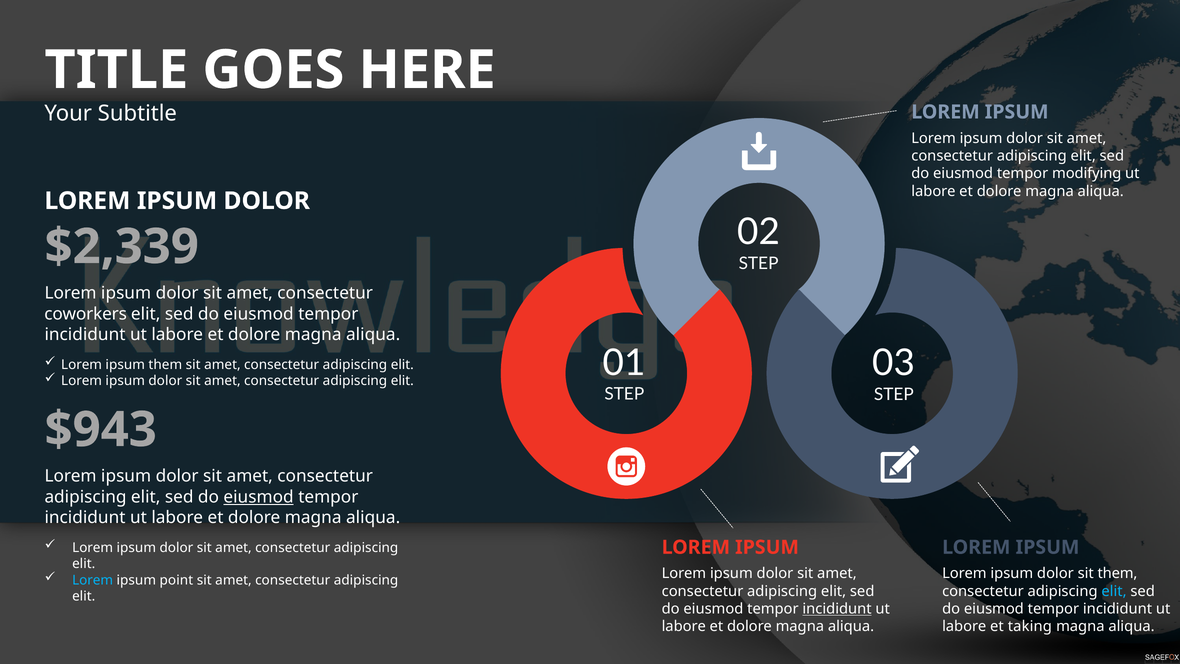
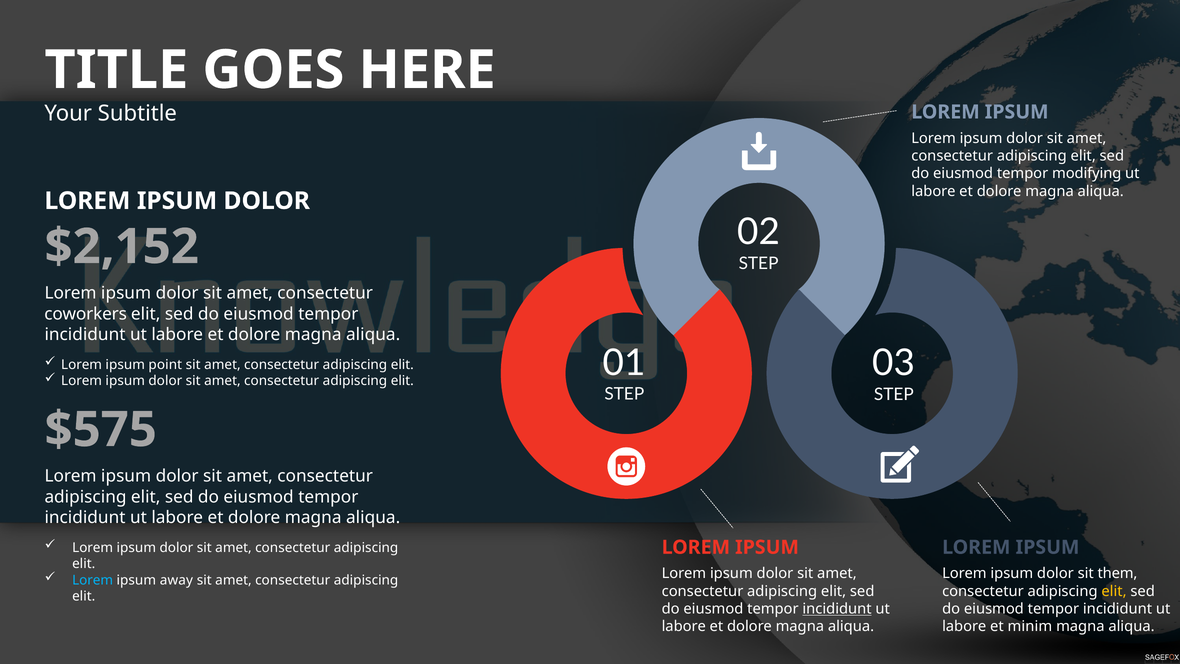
$2,339: $2,339 -> $2,152 (122, 247)
ipsum them: them -> point (165, 364)
$943: $943 -> $575 (101, 430)
eiusmod underline: present -> none (259, 497)
point: point -> away (176, 580)
elit colour: light blue -> yellow (1114, 591)
taking: taking -> minim (1030, 626)
